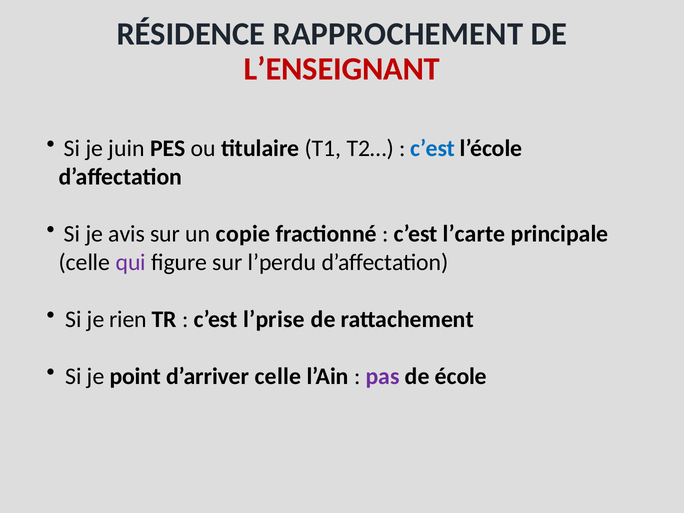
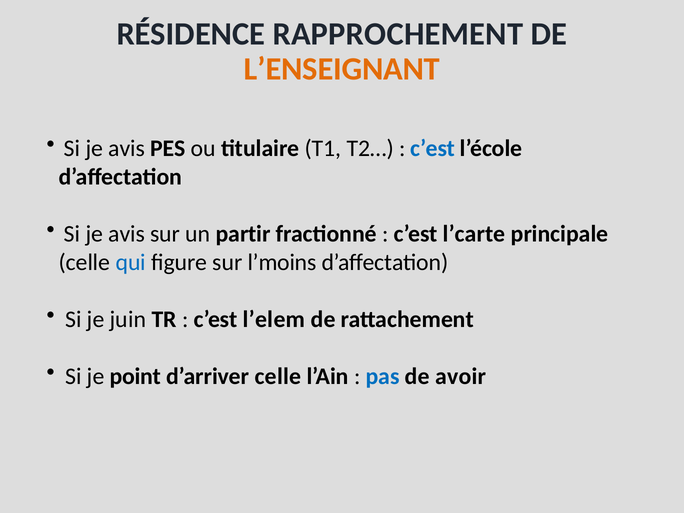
L’ENSEIGNANT colour: red -> orange (342, 69)
juin: juin -> avis (127, 148)
copie: copie -> partir (243, 234)
qui colour: purple -> blue (131, 262)
l’perdu: l’perdu -> l’moins (282, 262)
rien: rien -> juin (128, 319)
l’prise: l’prise -> l’elem (274, 319)
pas colour: purple -> blue (383, 376)
école: école -> avoir (461, 376)
